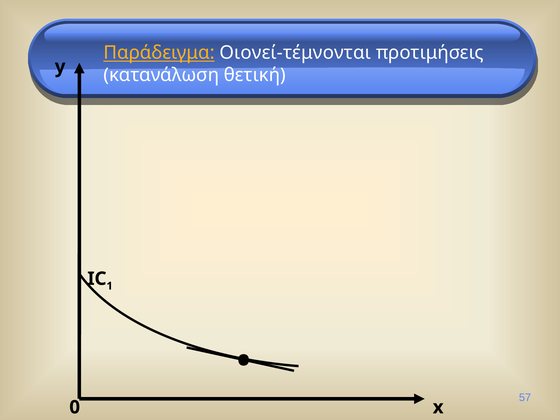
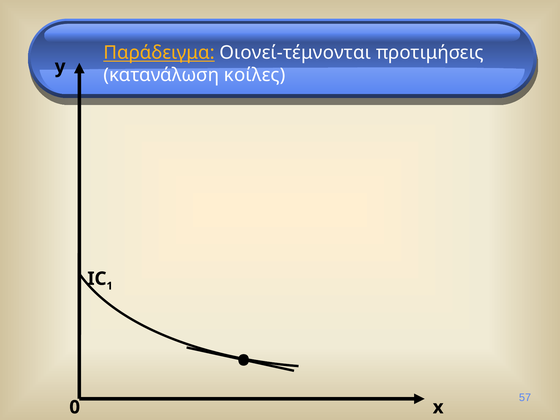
θετική: θετική -> κοίλες (255, 75)
